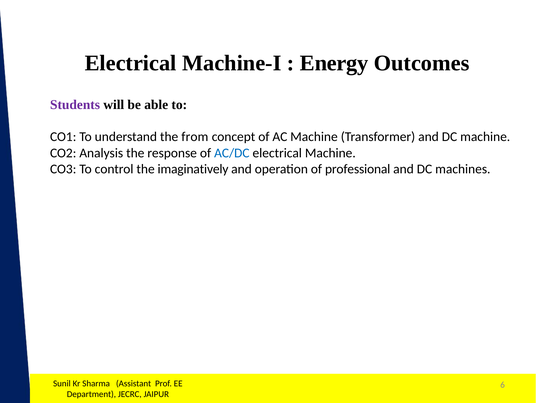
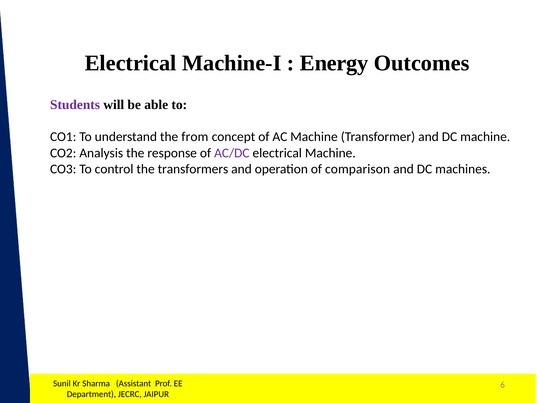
AC/DC colour: blue -> purple (232, 153)
imaginatively: imaginatively -> transformers (193, 169)
professional: professional -> comparison (358, 169)
